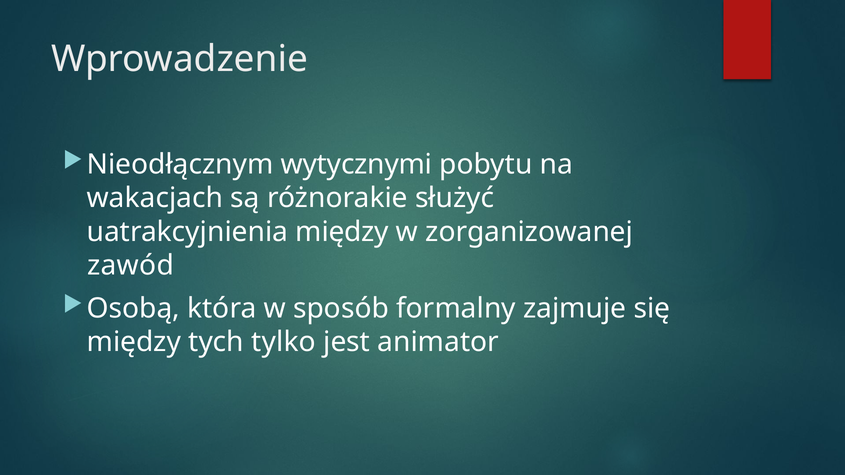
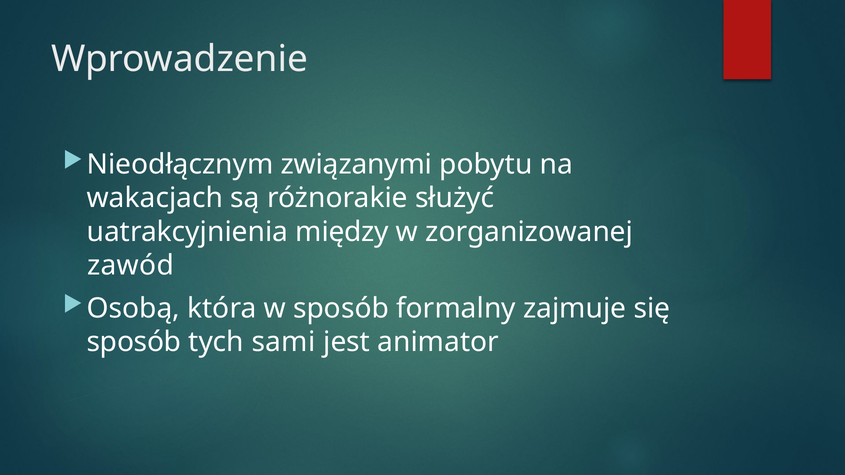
wytycznymi: wytycznymi -> związanymi (356, 164)
między: między -> sposób (134, 342)
tylko: tylko -> sami (283, 342)
